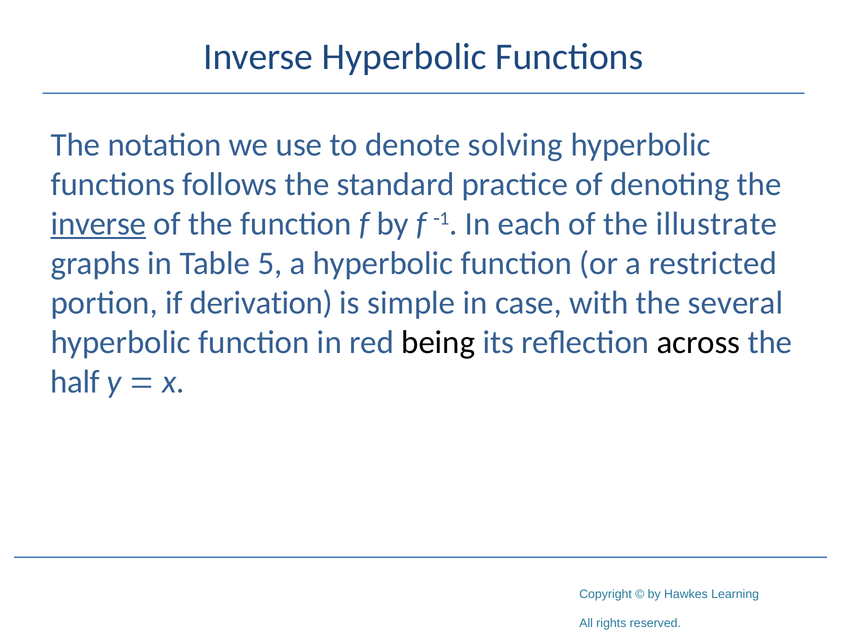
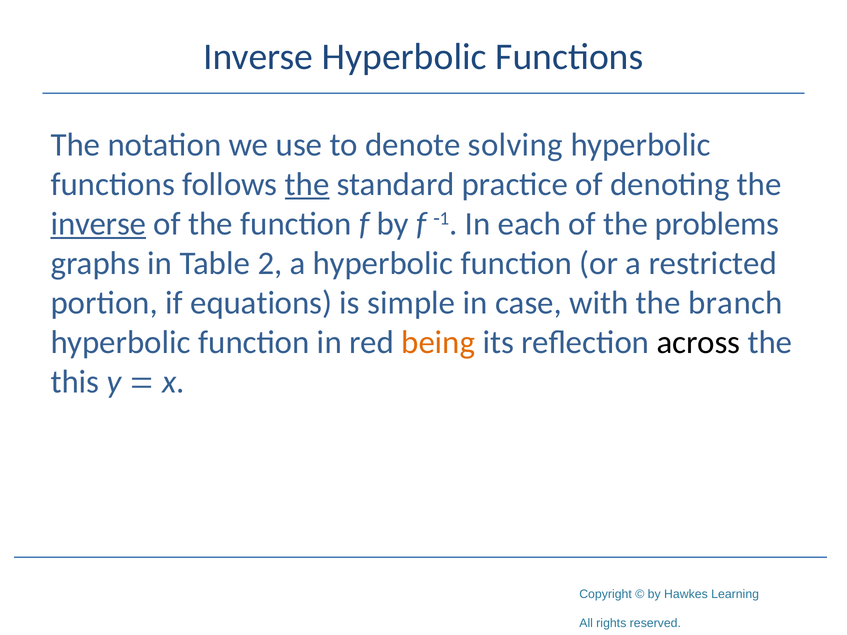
the underline: none -> present (307, 184)
illustrate: illustrate -> problems (717, 224)
5: 5 -> 2 (270, 263)
derivation: derivation -> equations (261, 303)
several: several -> branch (735, 303)
being colour: black -> orange (438, 343)
half: half -> this (75, 382)
